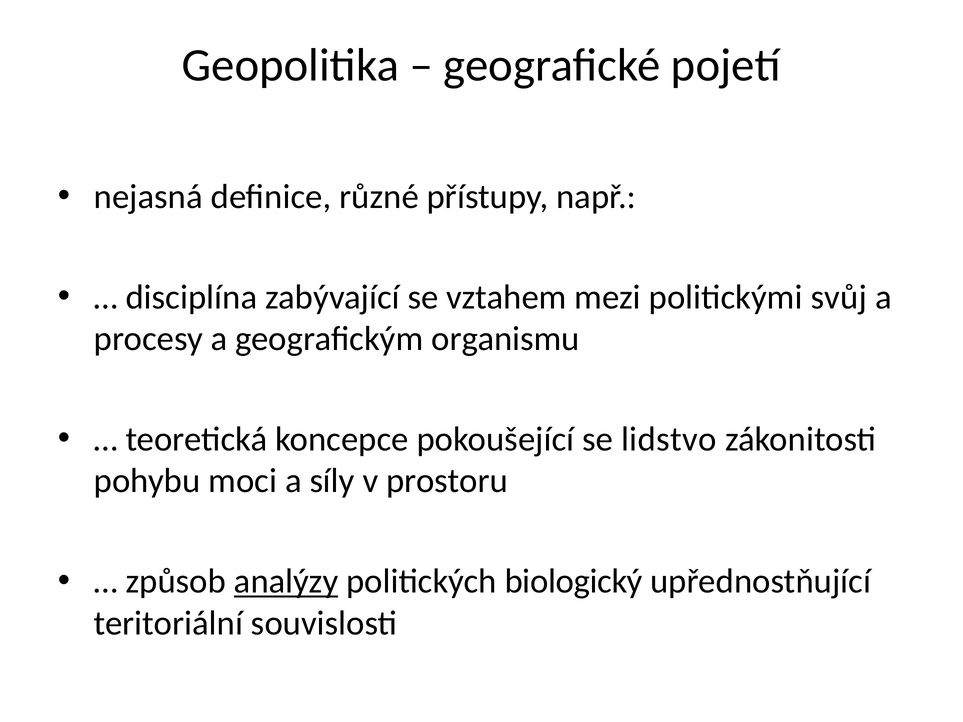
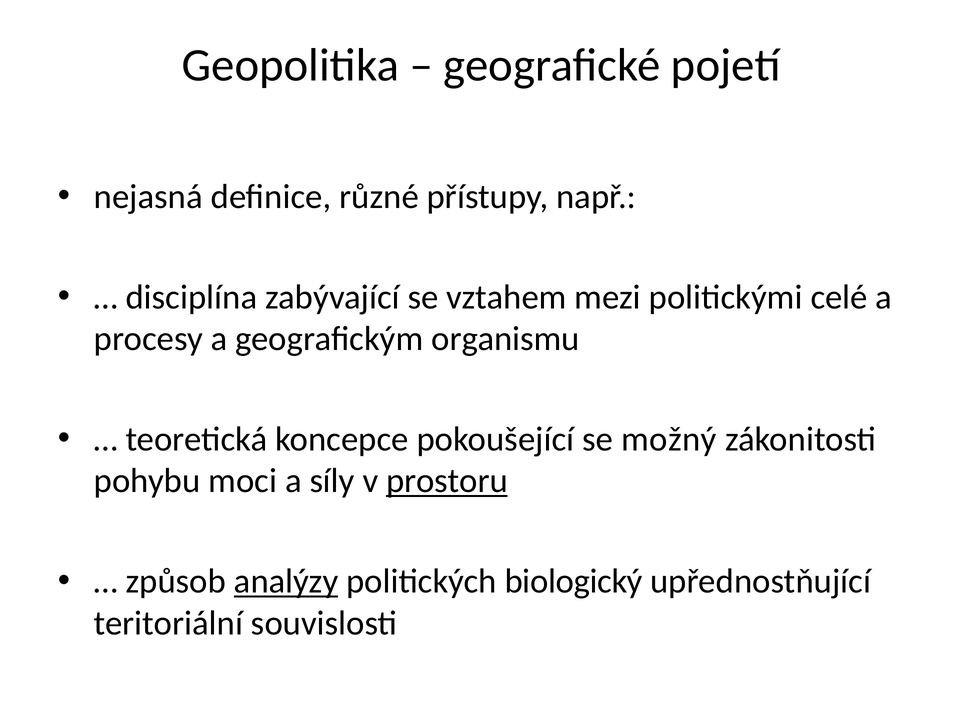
svůj: svůj -> celé (839, 297)
lidstvo: lidstvo -> možný (669, 439)
prostoru underline: none -> present (447, 481)
